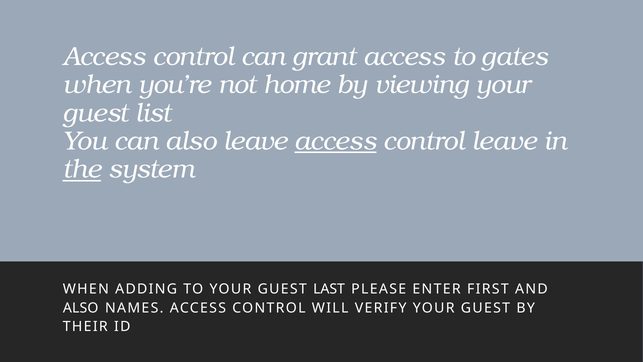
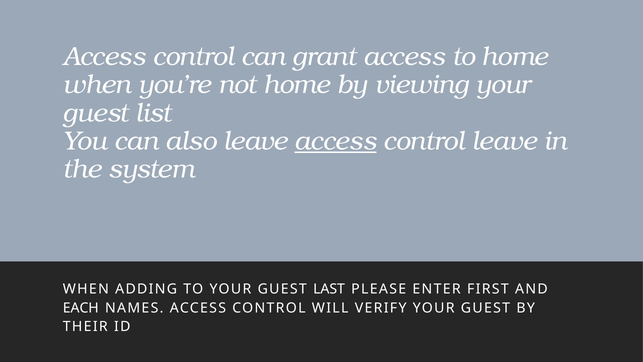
to gates: gates -> home (515, 56)
the underline: present -> none (82, 169)
ALSO: ALSO -> EACH (81, 308)
